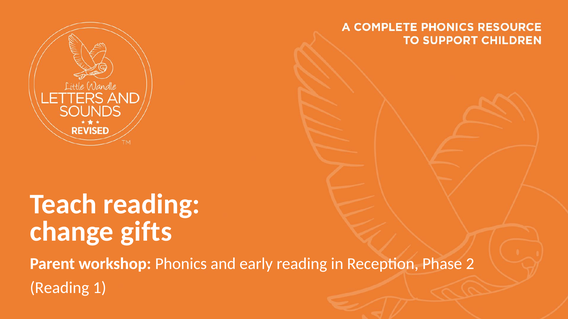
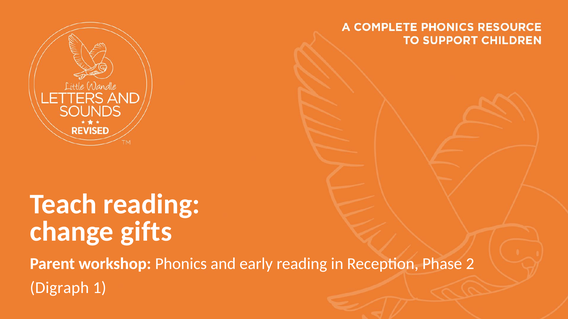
Reading: Reading -> Digraph (59, 288)
